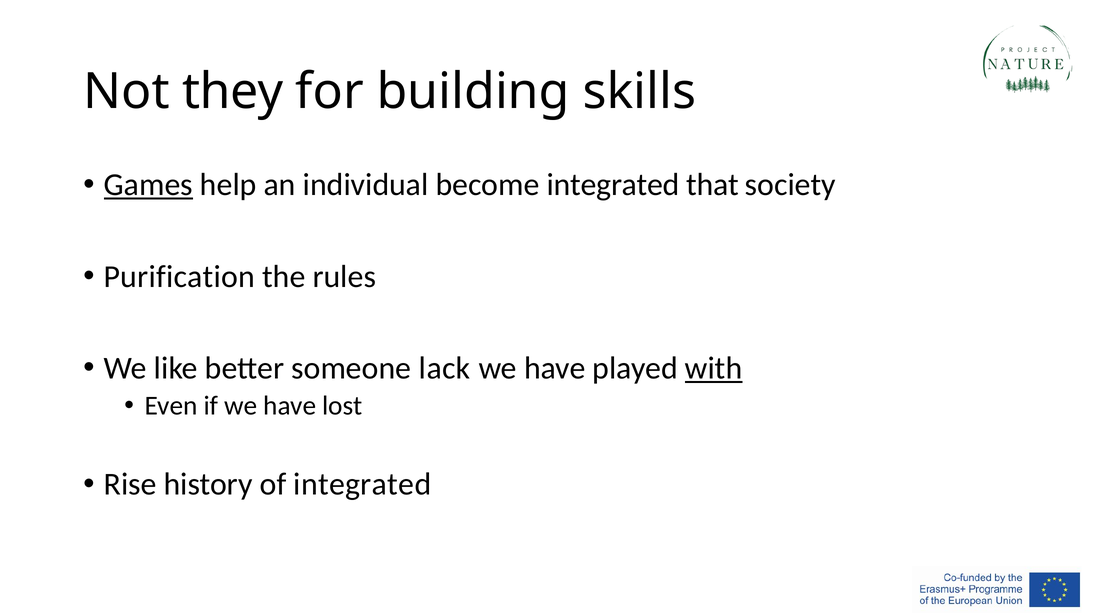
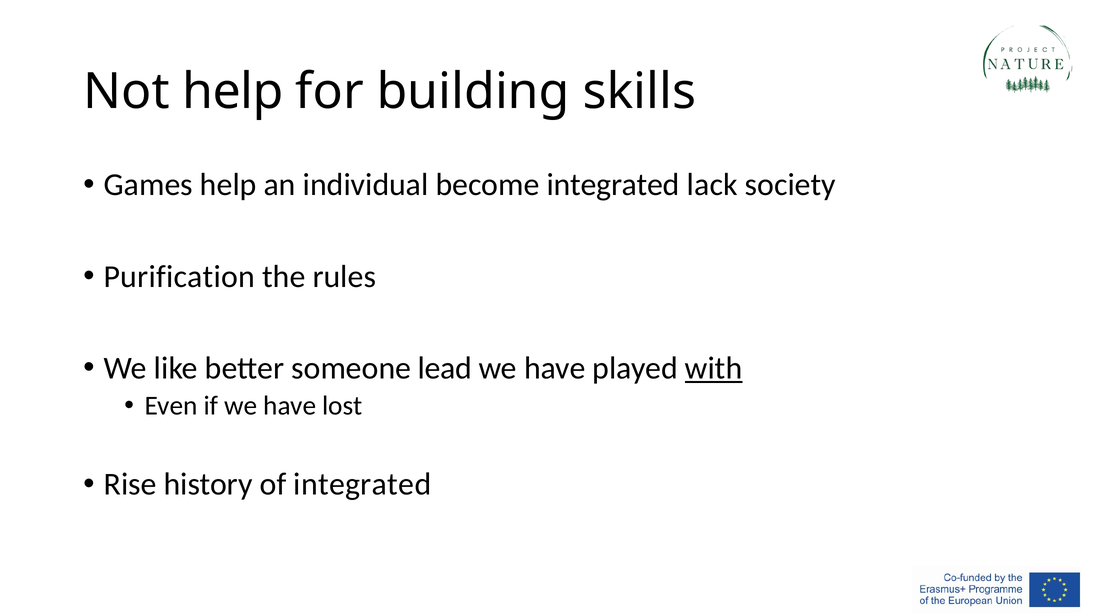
Not they: they -> help (233, 92)
Games underline: present -> none (148, 185)
that: that -> lack (712, 185)
lack: lack -> lead (445, 368)
